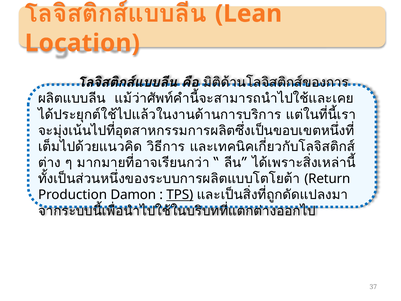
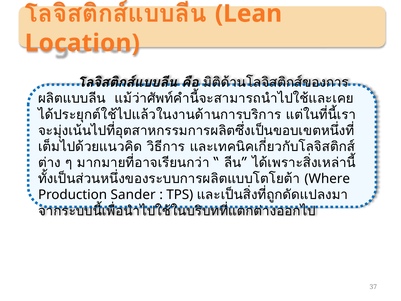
Return: Return -> Where (327, 179)
Damon: Damon -> Sander (133, 195)
TPS underline: present -> none (180, 195)
